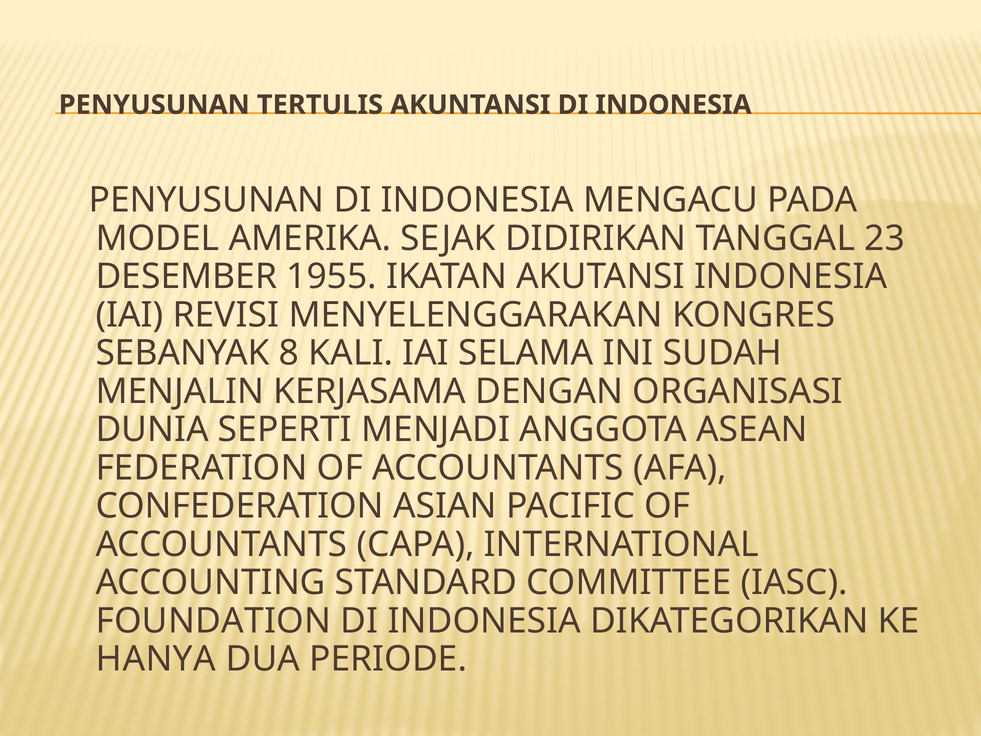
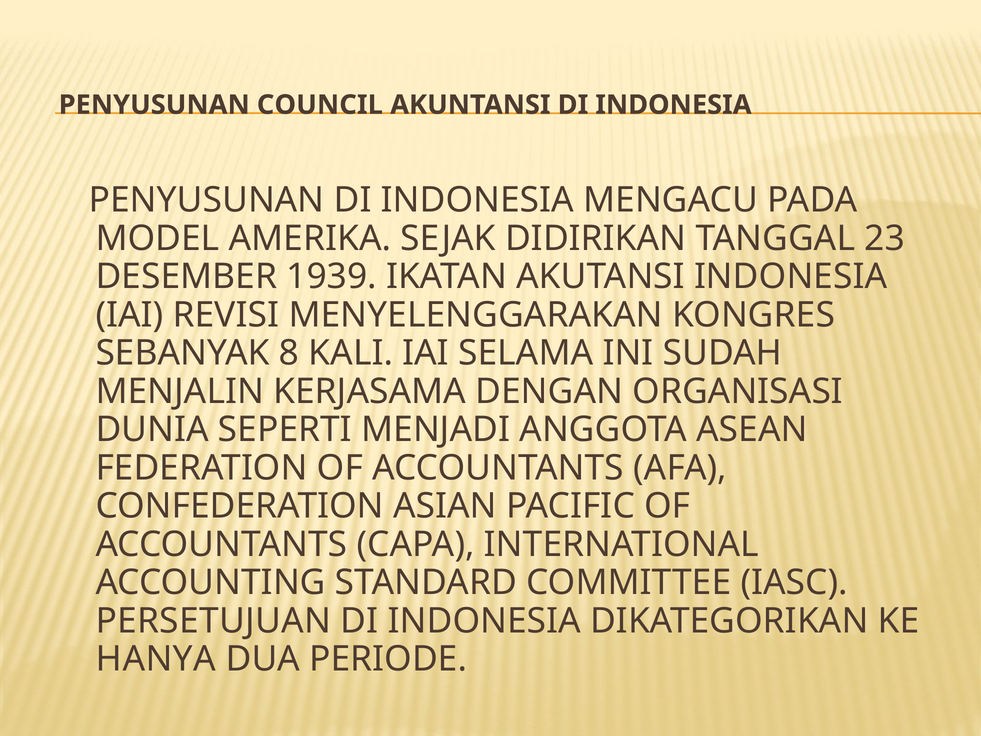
TERTULIS: TERTULIS -> COUNCIL (320, 105)
1955: 1955 -> 1939 (332, 277)
FOUNDATION: FOUNDATION -> PERSETUJUAN (213, 621)
